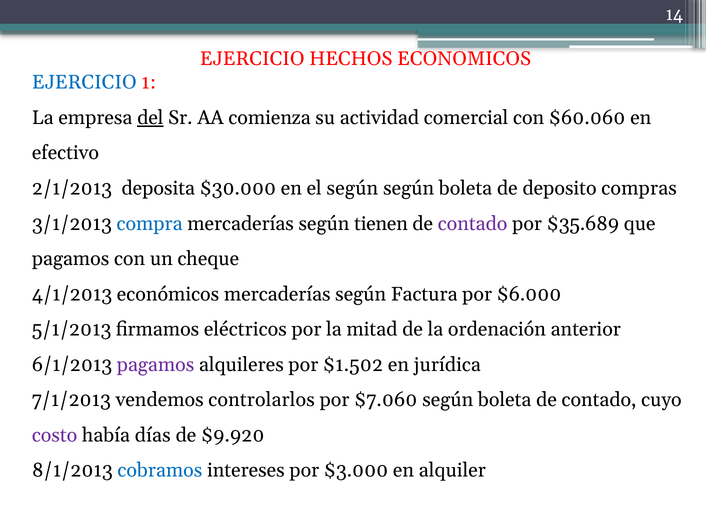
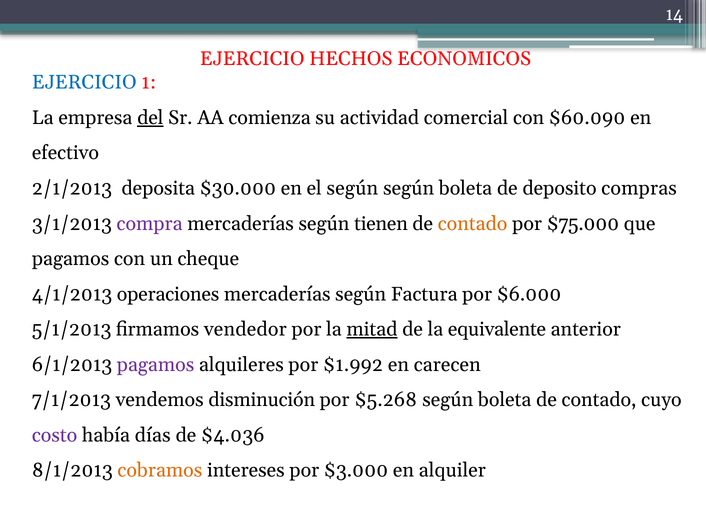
$60.060: $60.060 -> $60.090 (587, 118)
compra colour: blue -> purple (150, 224)
contado colour: purple -> orange (473, 224)
$35.689: $35.689 -> $75.000 (583, 224)
económicos: económicos -> operaciones (168, 294)
eléctricos: eléctricos -> vendedor (245, 330)
mitad underline: none -> present (372, 330)
ordenación: ordenación -> equivalente (497, 330)
$1.502: $1.502 -> $1.992 (353, 365)
jurídica: jurídica -> carecen (447, 365)
controlarlos: controlarlos -> disminución (262, 400)
$7.060: $7.060 -> $5.268 (386, 400)
$9.920: $9.920 -> $4.036 (233, 436)
cobramos colour: blue -> orange (160, 471)
